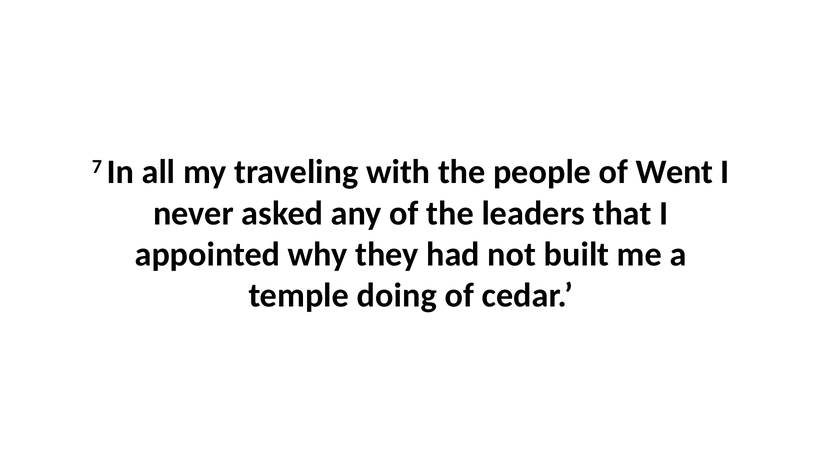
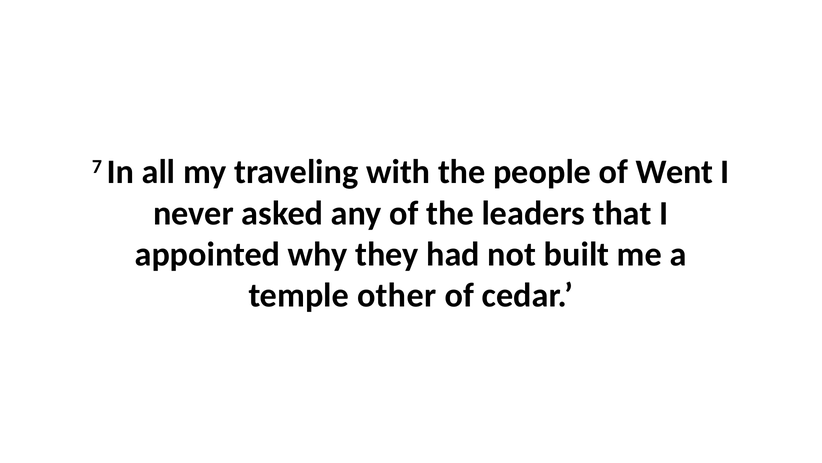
doing: doing -> other (397, 295)
